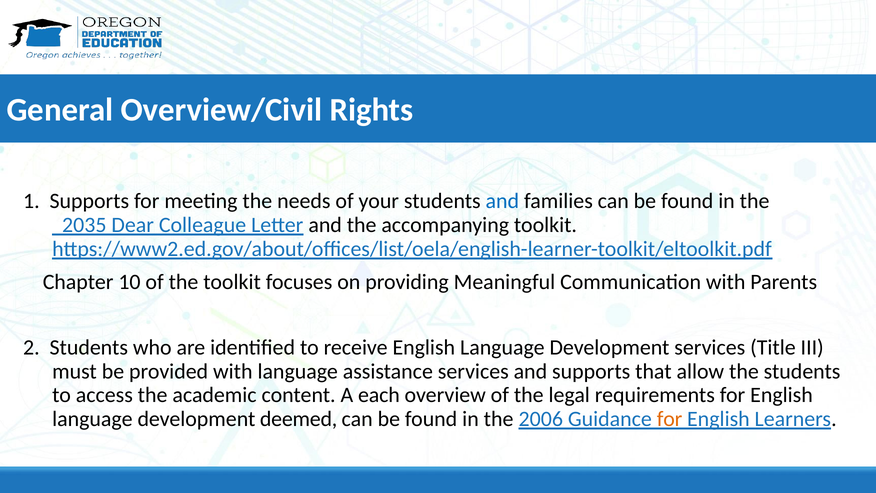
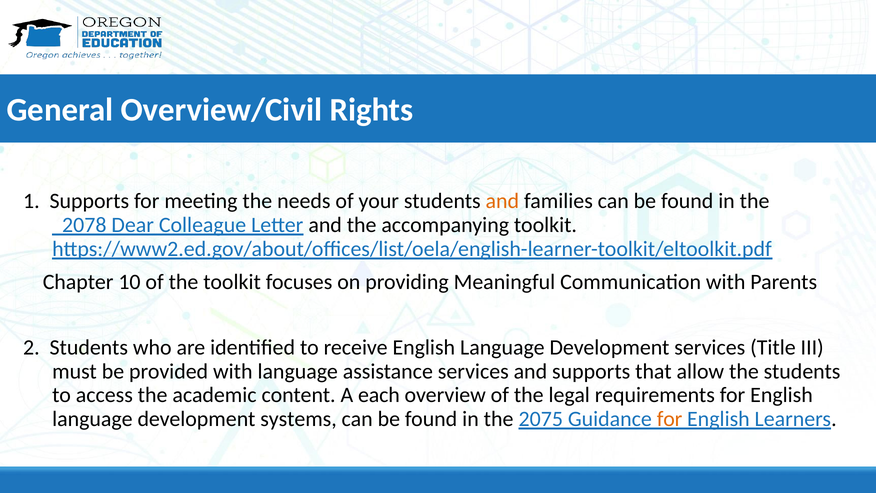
and colour: blue -> orange (502, 201)
2035: 2035 -> 2078 (84, 225)
deemed: deemed -> systems (299, 419)
2006: 2006 -> 2075 (541, 419)
